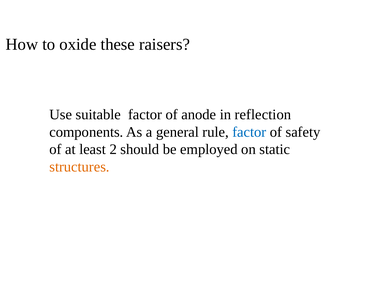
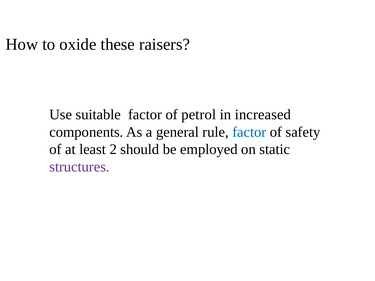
anode: anode -> petrol (199, 115)
reflection: reflection -> increased (263, 115)
structures colour: orange -> purple (79, 167)
